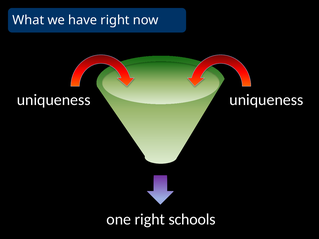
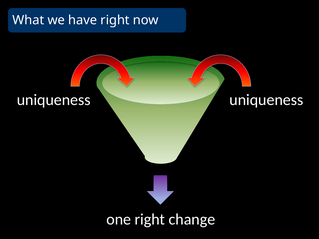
schools: schools -> change (192, 220)
